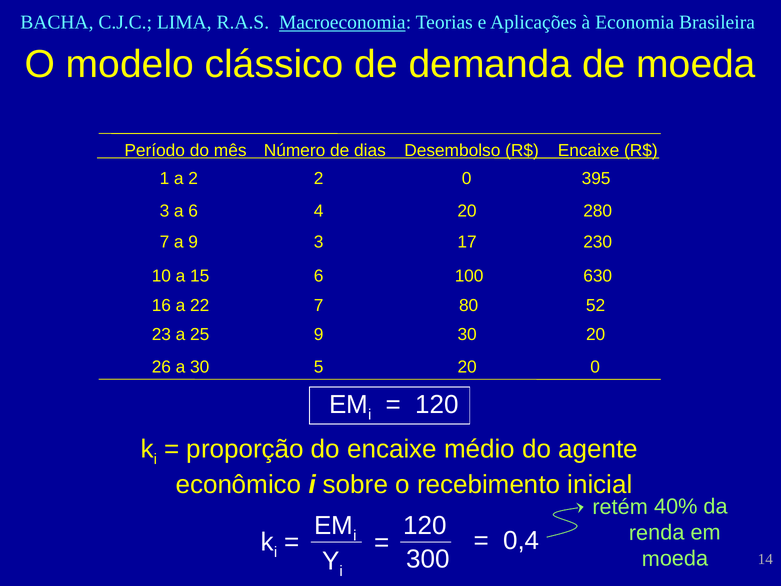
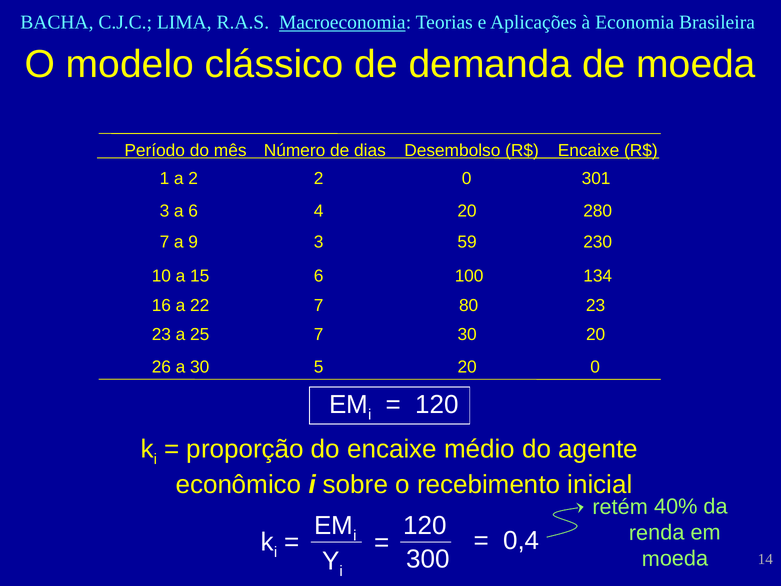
395: 395 -> 301 (596, 178)
17: 17 -> 59 (467, 242)
630: 630 -> 134 (598, 276)
80 52: 52 -> 23 (596, 305)
25 9: 9 -> 7 (319, 334)
